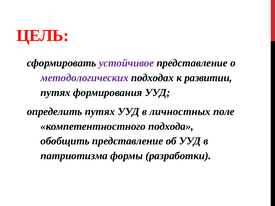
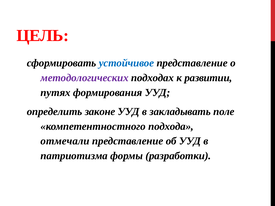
устойчивое colour: purple -> blue (126, 63)
определить путях: путях -> законе (100, 112)
личностных: личностных -> закладывать (180, 112)
обобщить: обобщить -> отмечали (65, 141)
